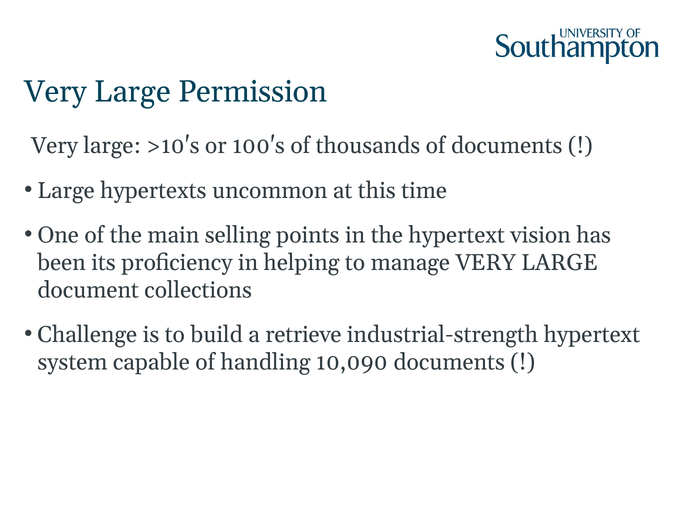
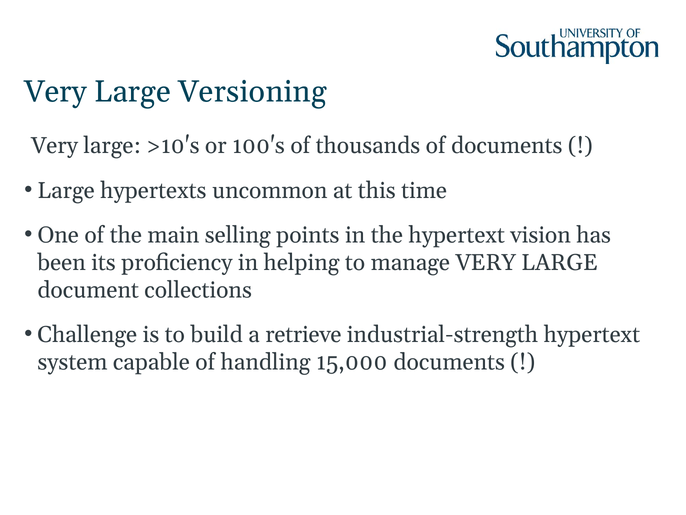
Permission: Permission -> Versioning (252, 91)
10,090: 10,090 -> 15,000 (352, 362)
